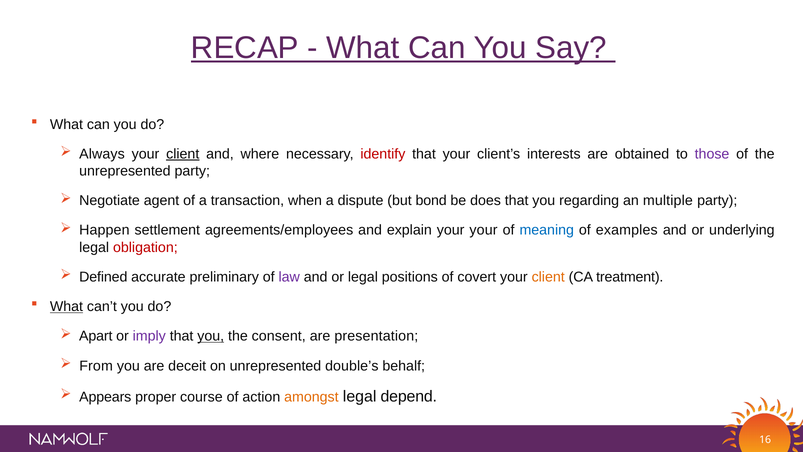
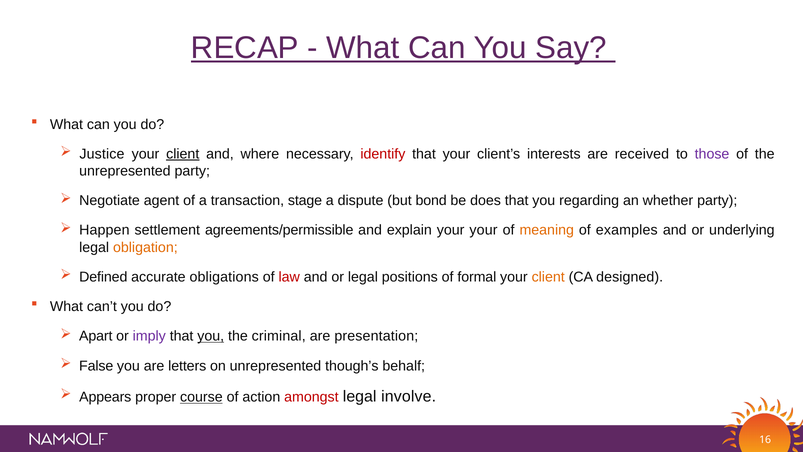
Always: Always -> Justice (102, 154)
obtained: obtained -> received (642, 154)
when: when -> stage (305, 201)
multiple: multiple -> whether (668, 201)
agreements/employees: agreements/employees -> agreements/permissible (279, 230)
meaning colour: blue -> orange (547, 230)
obligation colour: red -> orange (145, 247)
preliminary: preliminary -> obligations (224, 277)
law colour: purple -> red (289, 277)
covert: covert -> formal (477, 277)
treatment: treatment -> designed (630, 277)
What underline: present -> none (66, 306)
consent: consent -> criminal (279, 336)
From: From -> False (96, 366)
deceit: deceit -> letters (187, 366)
double’s: double’s -> though’s (352, 366)
course underline: none -> present (201, 397)
amongst colour: orange -> red (311, 397)
depend: depend -> involve (409, 396)
